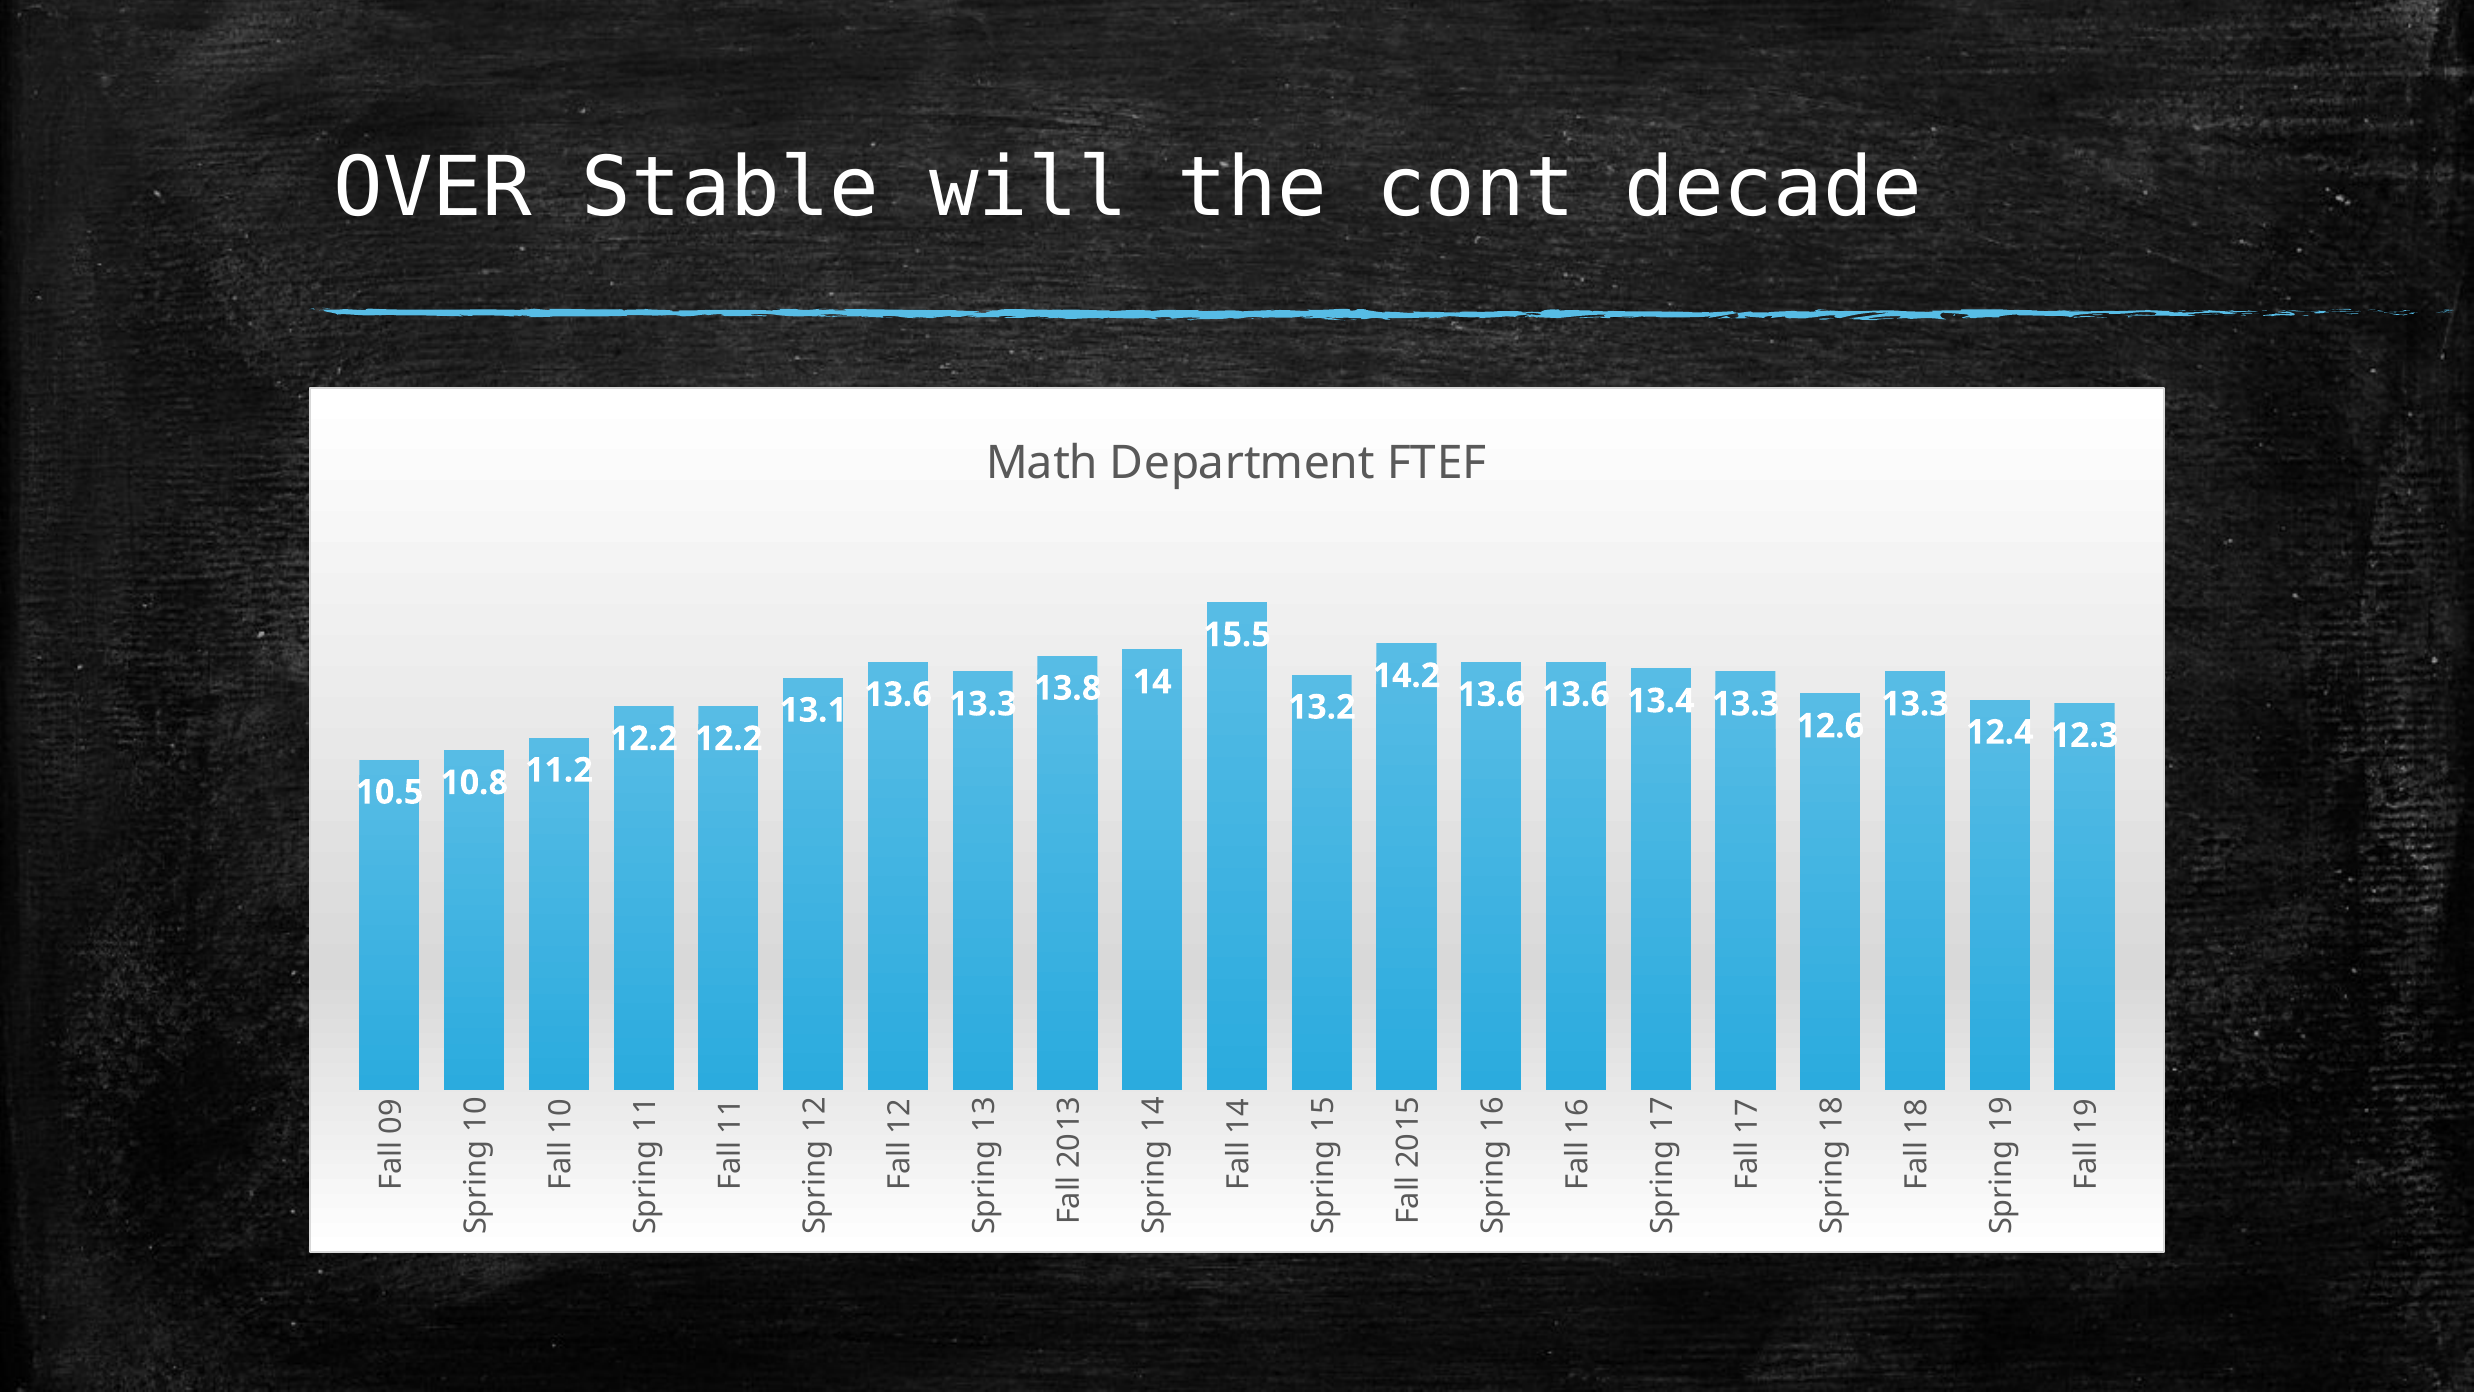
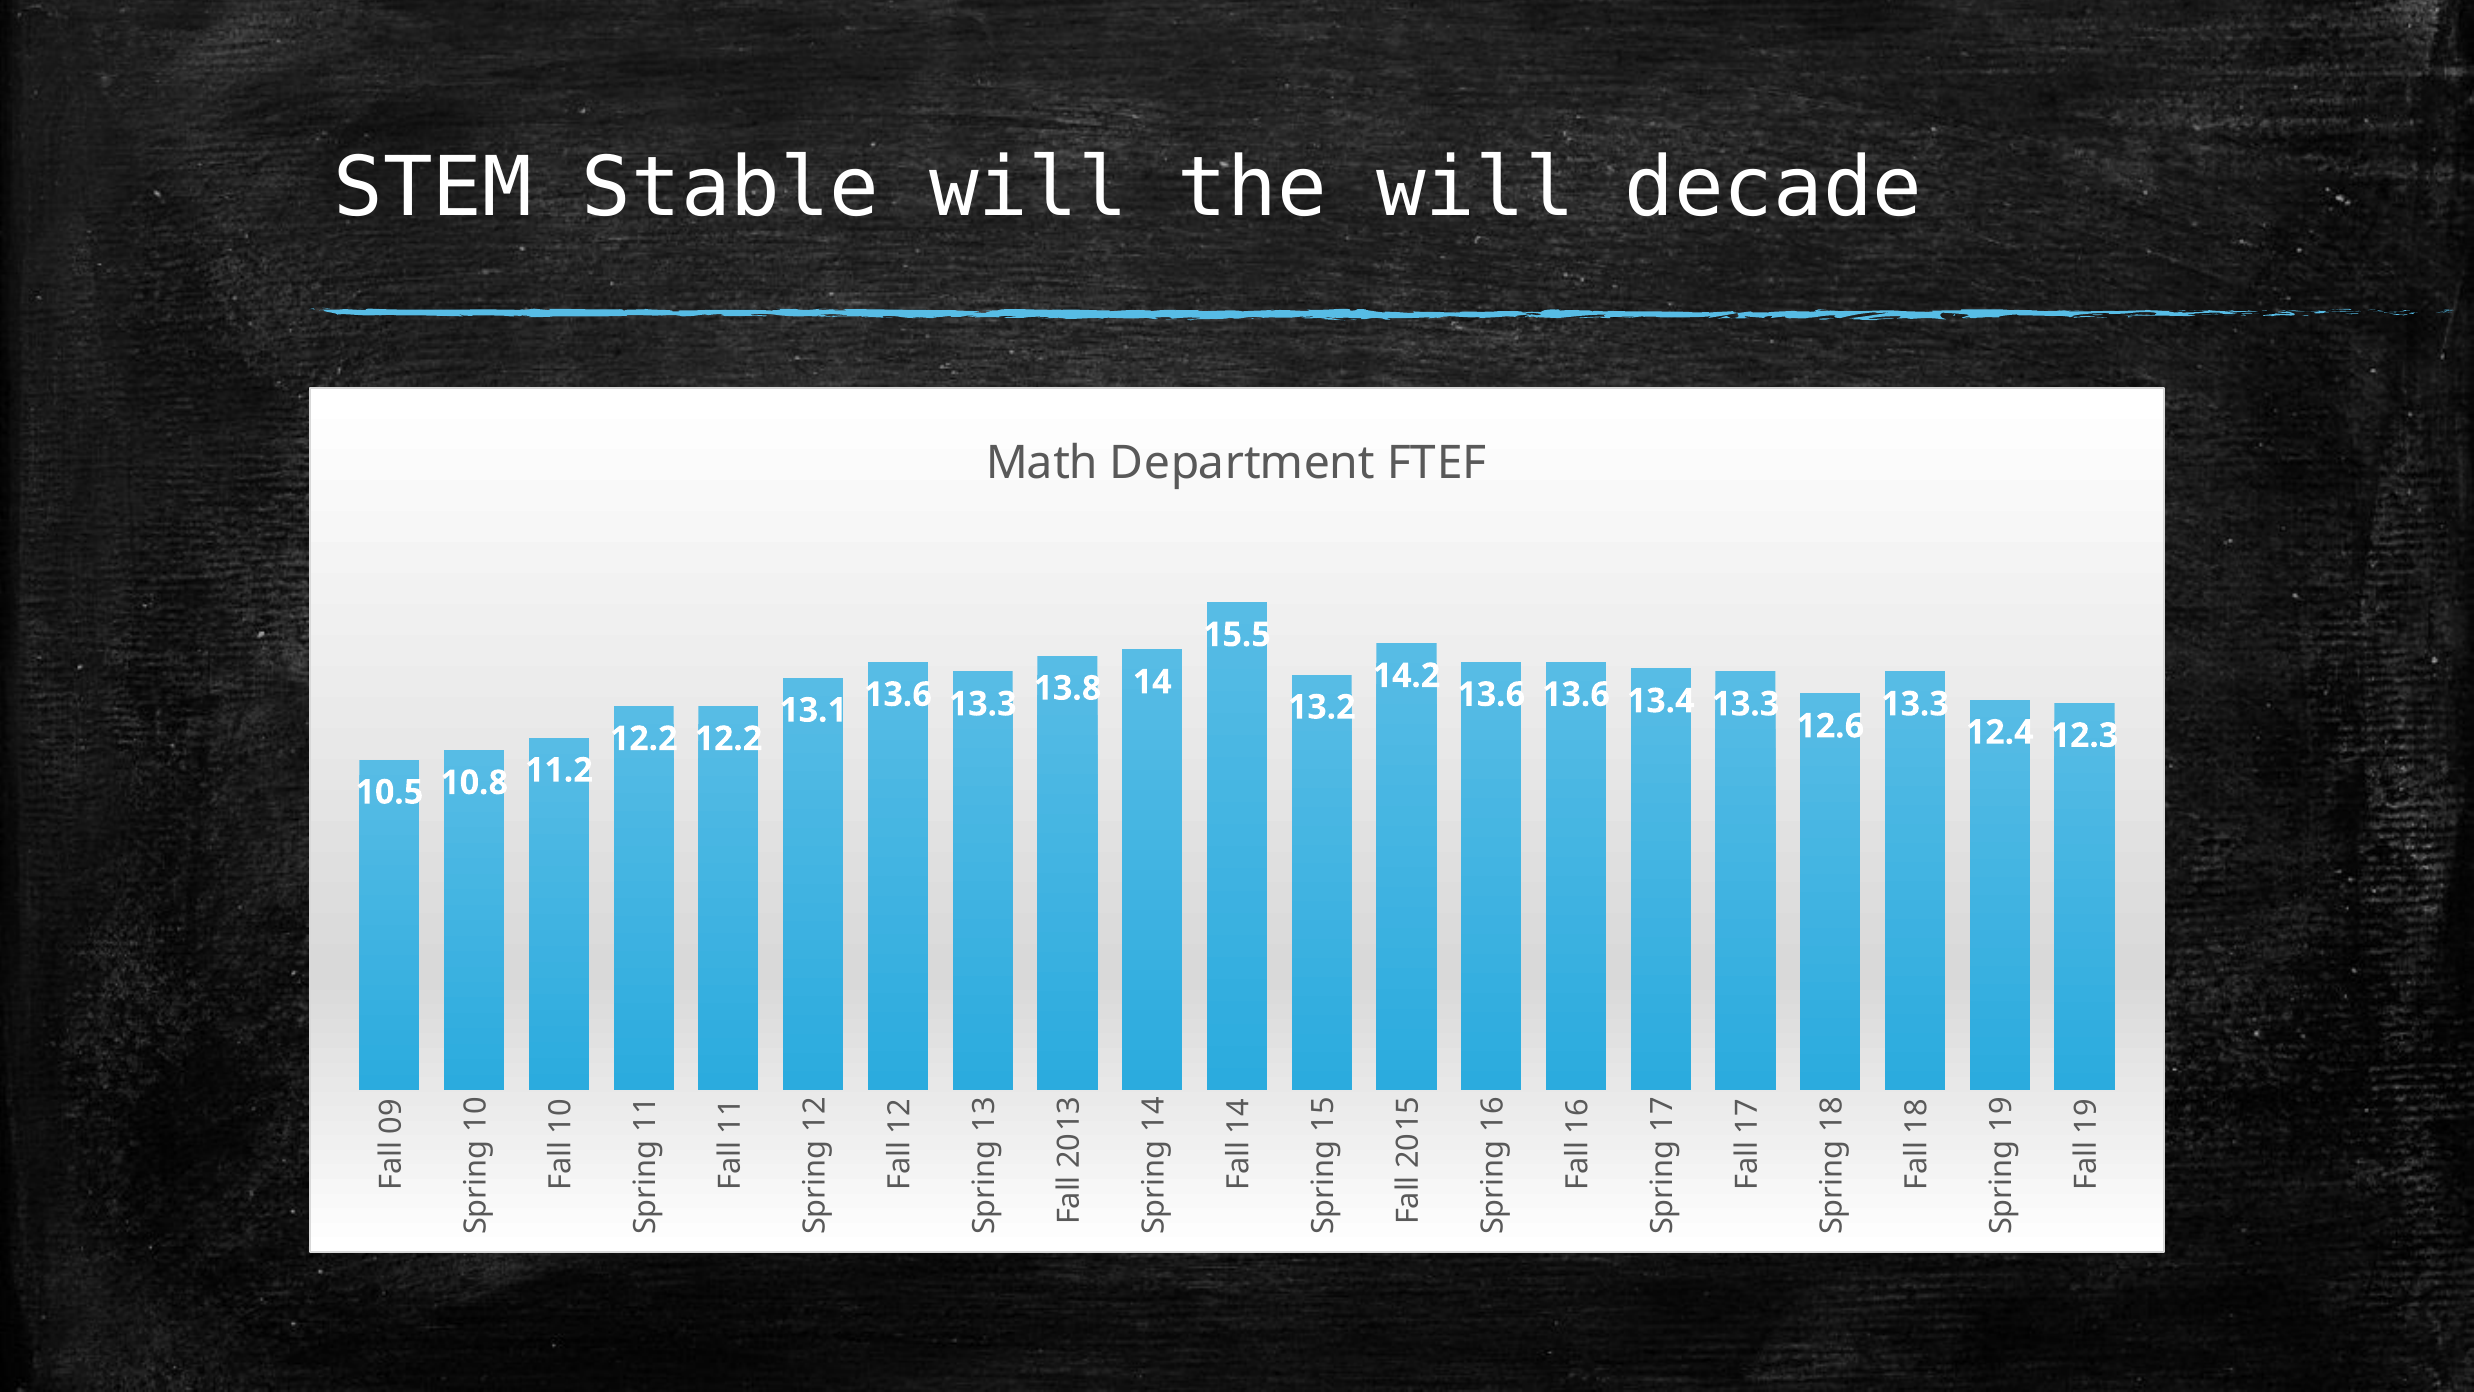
OVER: OVER -> STEM (433, 188)
the cont: cont -> will (1476, 188)
